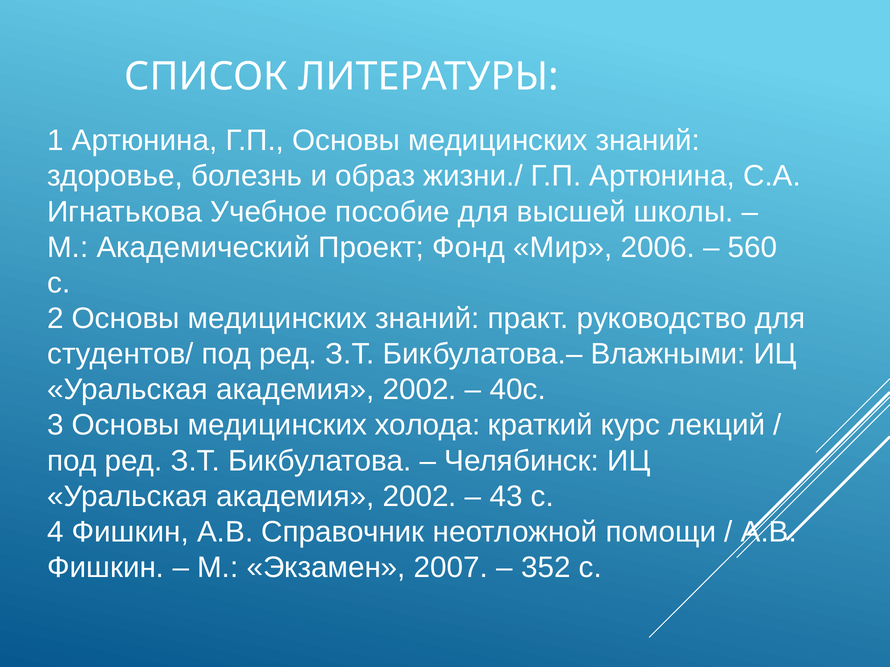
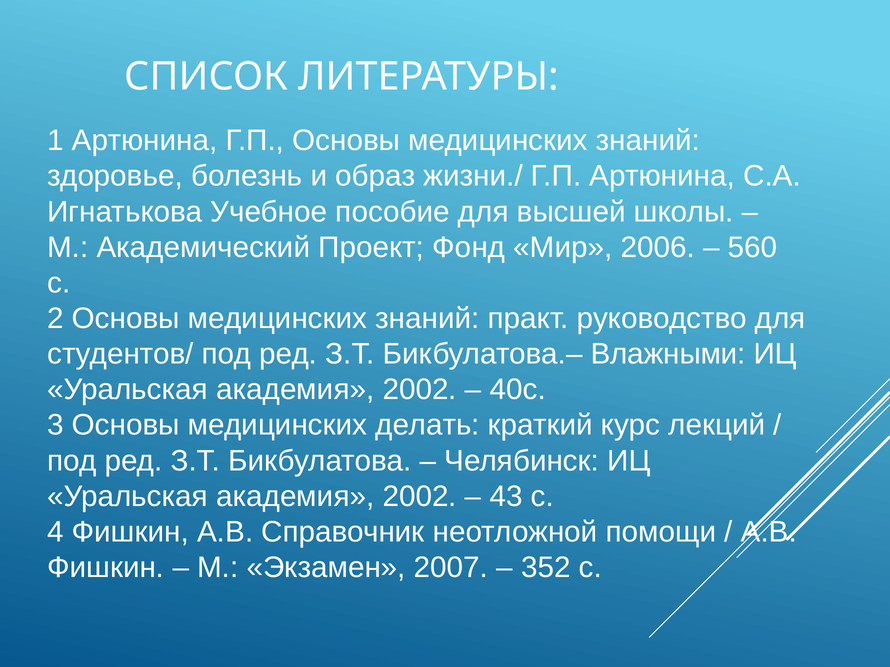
холода: холода -> делать (427, 426)
